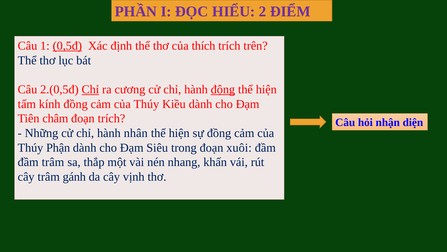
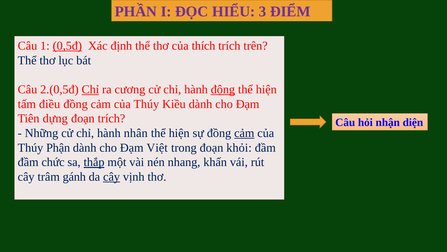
2: 2 -> 3 (263, 12)
kính: kính -> điều (50, 104)
châm: châm -> dựng (55, 118)
cảm underline: none -> present (244, 133)
Siêu: Siêu -> Việt (157, 147)
xuôi: xuôi -> khỏi (239, 147)
đầm trâm: trâm -> chức (53, 162)
thắp underline: none -> present (94, 162)
cây underline: none -> present (112, 176)
